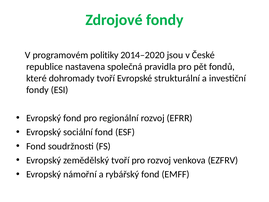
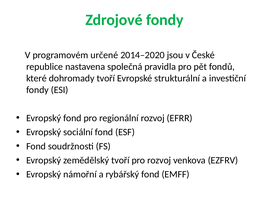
politiky: politiky -> určené (104, 55)
